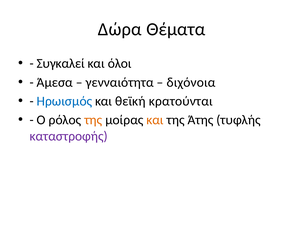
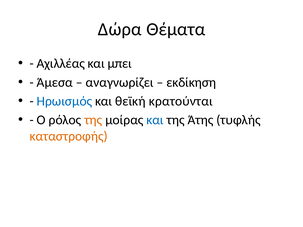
Συγκαλεί: Συγκαλεί -> Αχιλλέας (61, 64)
όλοι: όλοι -> μπει (120, 64)
γενναιότητα: γενναιότητα -> αναγνωρίζει (120, 82)
διχόνοια: διχόνοια -> εκδίκηση (191, 82)
και colour: orange -> blue (155, 120)
καταστροφής colour: purple -> orange (69, 136)
